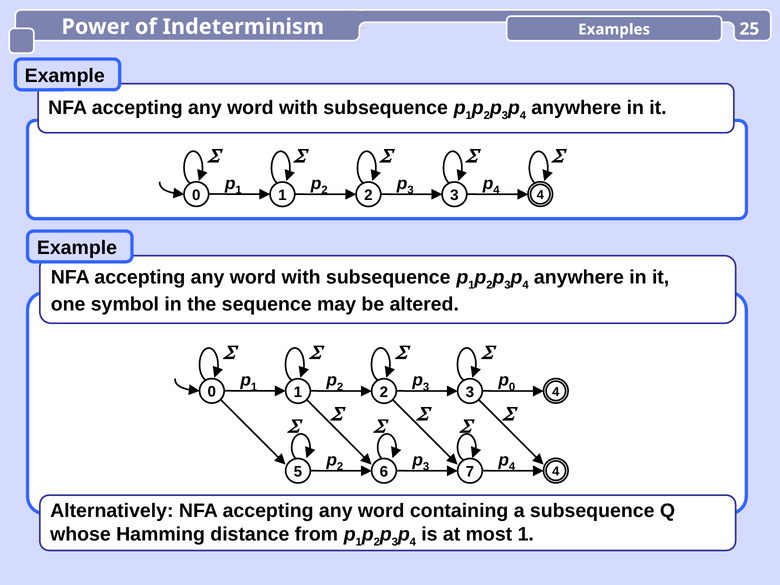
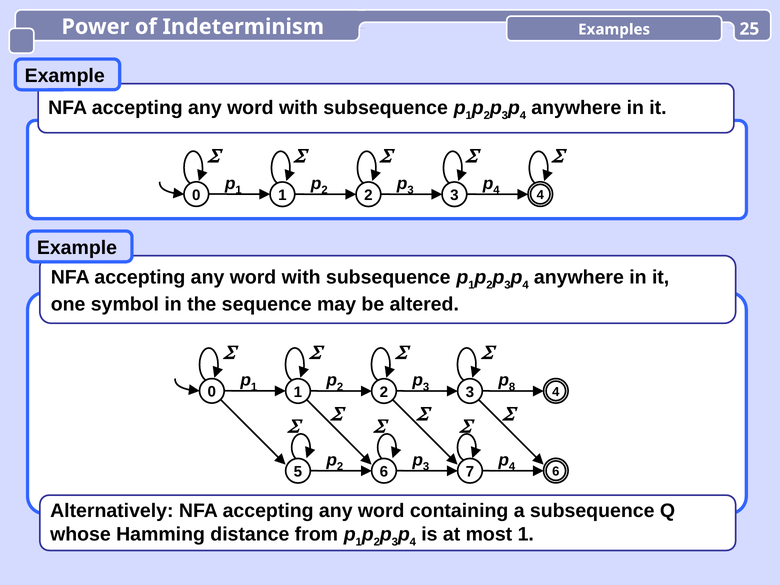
0: 0 -> 8 (512, 387)
7 4: 4 -> 6 (556, 472)
